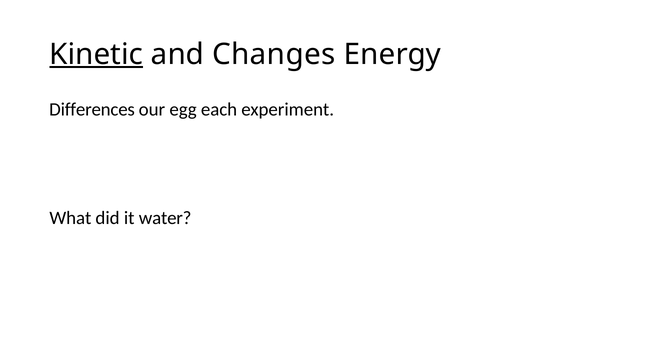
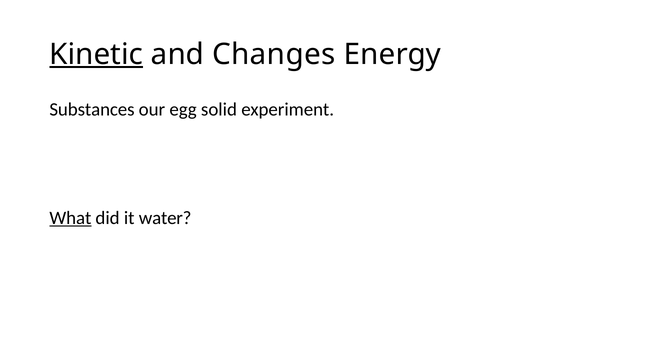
Differences: Differences -> Substances (92, 110)
each: each -> solid (219, 110)
What underline: none -> present (70, 218)
